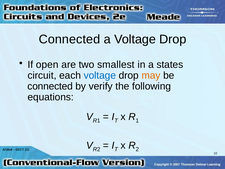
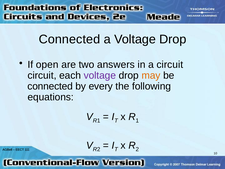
smallest: smallest -> answers (116, 65)
a states: states -> circuit (170, 65)
voltage colour: blue -> purple (100, 75)
verify: verify -> every (101, 86)
